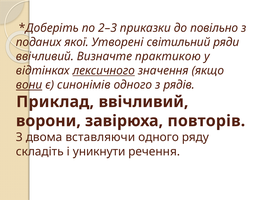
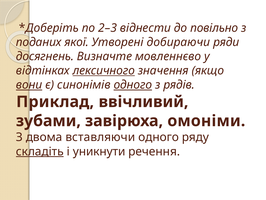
приказки: приказки -> віднести (145, 28)
світильний: світильний -> добираючи (178, 42)
ввічливий: ввічливий -> досягнень (45, 56)
практикою: практикою -> мовленнєво (168, 56)
одного underline: none -> present (133, 85)
ворони: ворони -> зубами (48, 121)
повторів: повторів -> омоніми (206, 121)
складіть underline: none -> present (40, 151)
